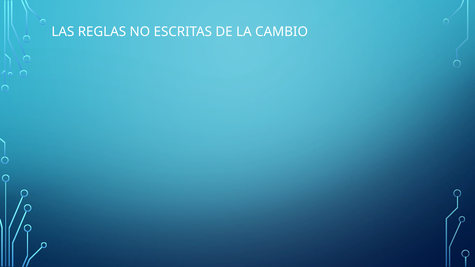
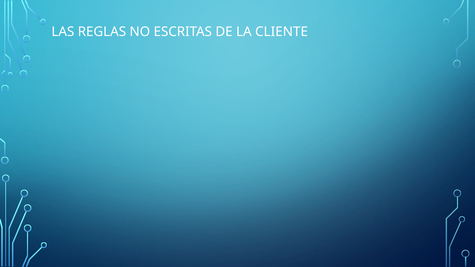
CAMBIO: CAMBIO -> CLIENTE (282, 32)
